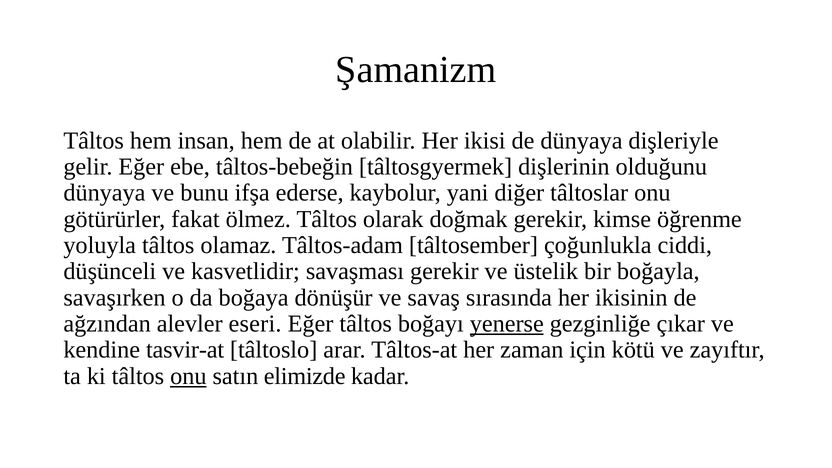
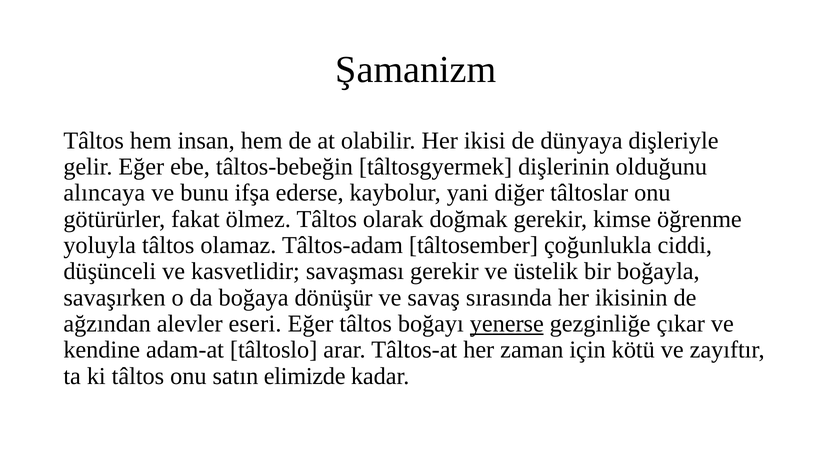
dünyaya: dünyaya -> alıncaya (104, 193)
tasvir-at: tasvir-at -> adam-at (185, 350)
onu underline: present -> none (188, 376)
